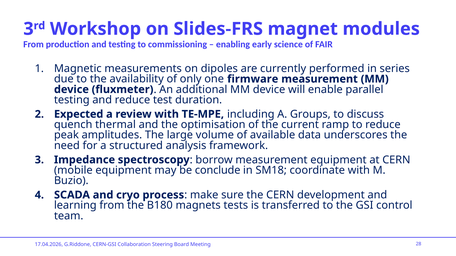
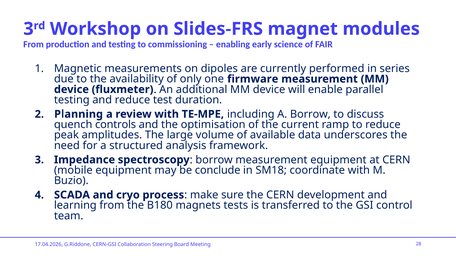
Expected: Expected -> Planning (79, 114)
A Groups: Groups -> Borrow (310, 114)
thermal: thermal -> controls (116, 125)
